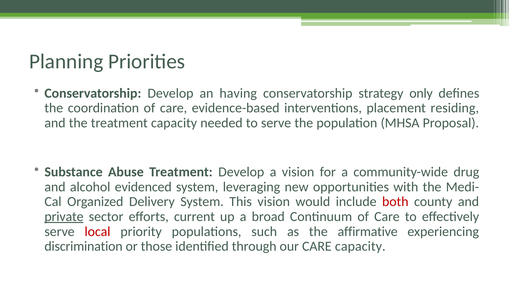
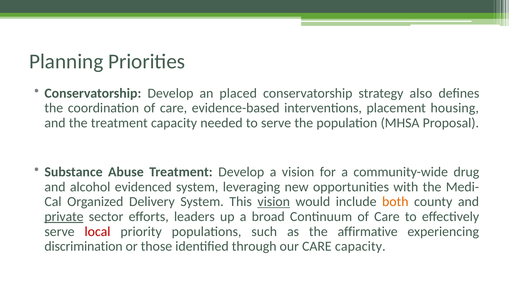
having: having -> placed (238, 93)
only: only -> also (421, 93)
residing: residing -> housing (455, 108)
vision underline: none -> present (274, 202)
both colour: red -> orange (395, 202)
current: current -> leaders (194, 217)
